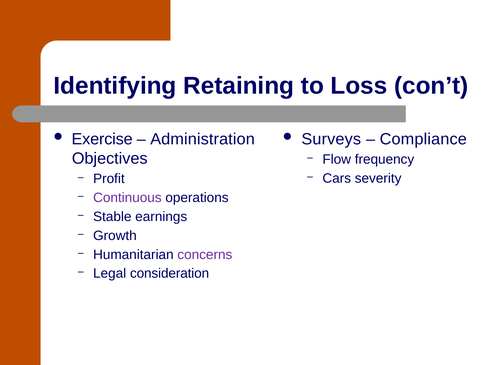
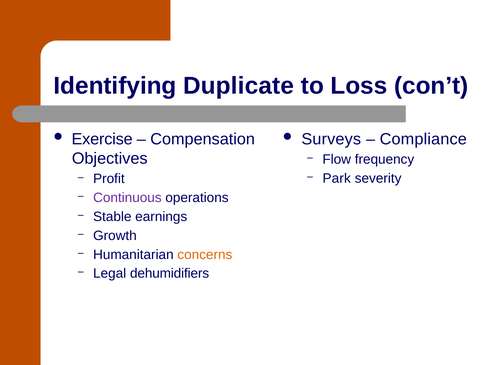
Retaining: Retaining -> Duplicate (239, 86)
Administration: Administration -> Compensation (203, 139)
Cars: Cars -> Park (337, 178)
concerns colour: purple -> orange (205, 255)
consideration: consideration -> dehumidifiers (170, 274)
